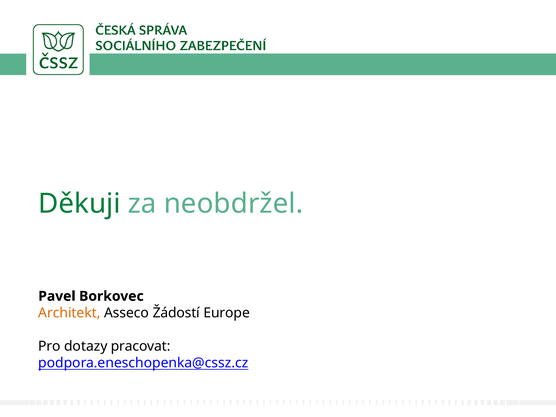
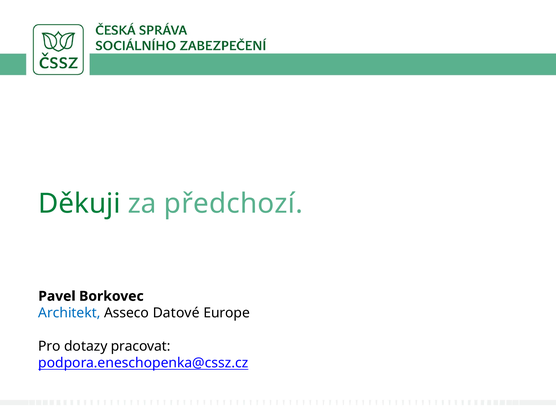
neobdržel: neobdržel -> předchozí (233, 204)
Architekt colour: orange -> blue (69, 313)
Žádostí: Žádostí -> Datové (176, 313)
